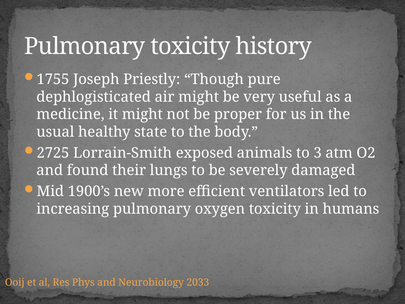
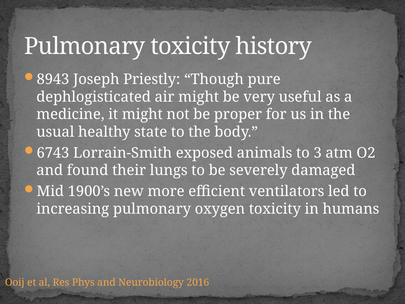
1755: 1755 -> 8943 (53, 79)
2725: 2725 -> 6743 (53, 153)
2033: 2033 -> 2016 (198, 282)
